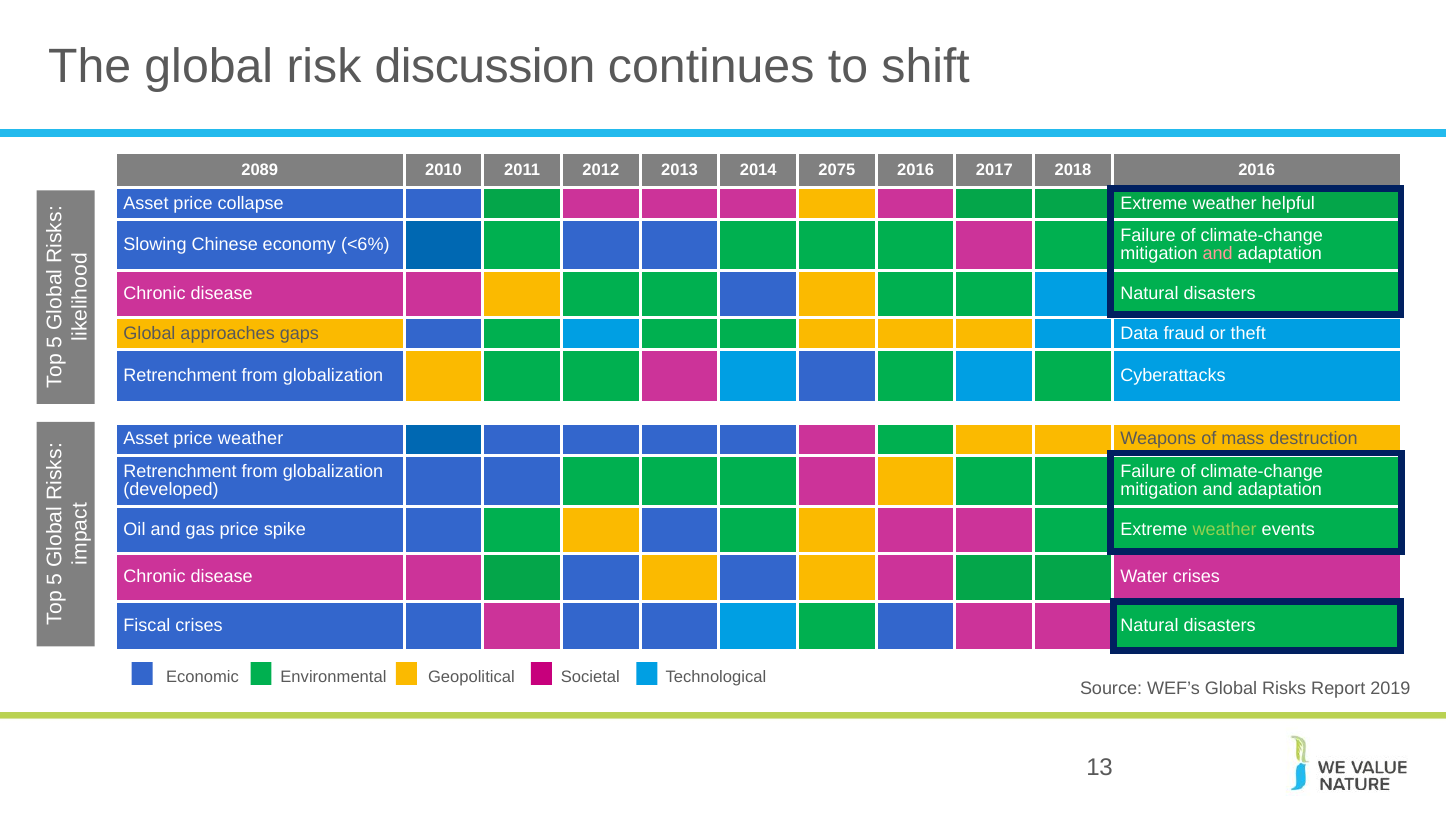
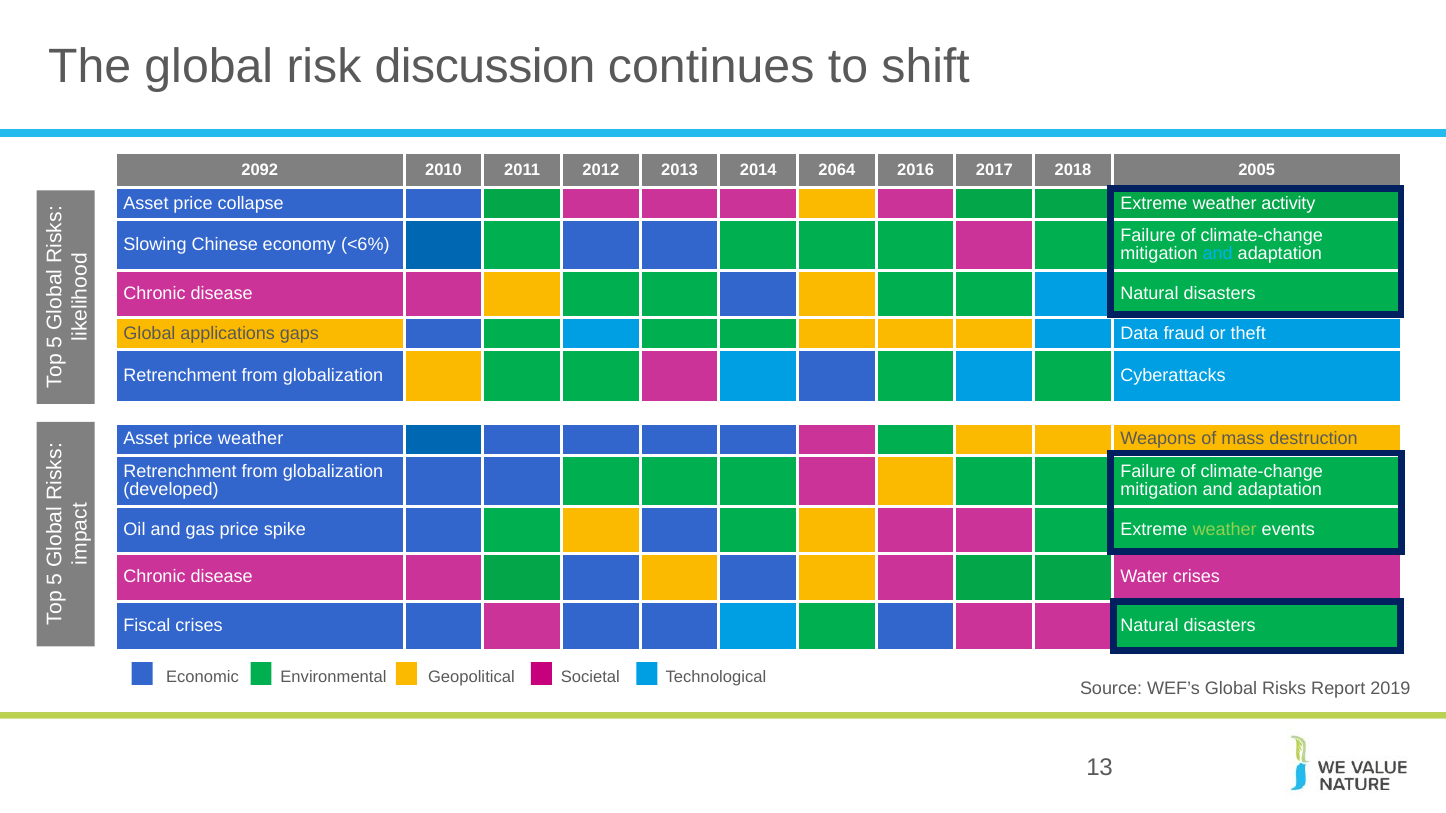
2089: 2089 -> 2092 (260, 170)
2075: 2075 -> 2064 (837, 170)
2018 2016: 2016 -> 2005 (1257, 170)
helpful: helpful -> activity (1288, 203)
and colour: pink -> light blue (1218, 254)
approaches: approaches -> applications (228, 333)
